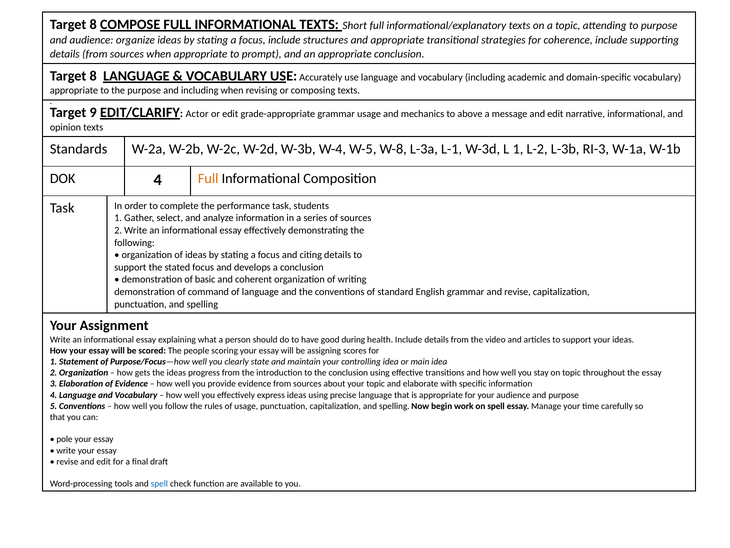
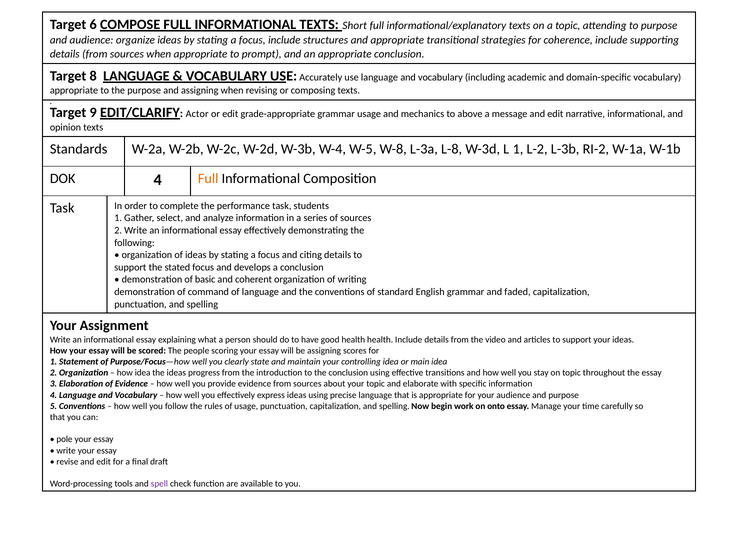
8: 8 -> 6 (93, 25)
and including: including -> assigning (200, 90)
L-1: L-1 -> L-8 (452, 149)
RI-3: RI-3 -> RI-2 (596, 149)
and revise: revise -> faded (517, 292)
good during: during -> health (353, 339)
how gets: gets -> idea (143, 372)
on spell: spell -> onto (496, 406)
spell colour: blue -> purple (159, 483)
